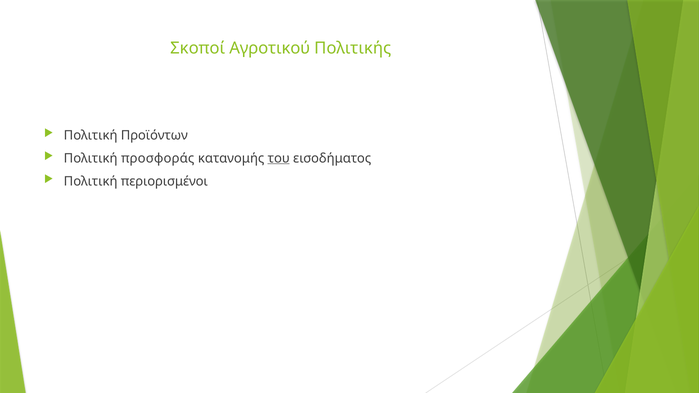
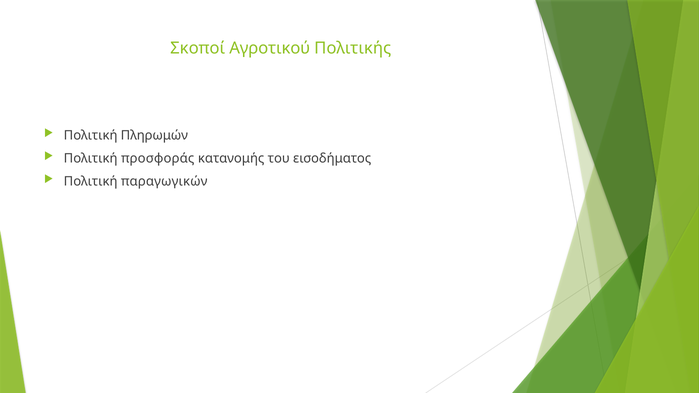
Προϊόντων: Προϊόντων -> Πληρωμών (154, 135)
του underline: present -> none (279, 158)
περιορισμένοι: περιορισμένοι -> παραγωγικών (164, 181)
